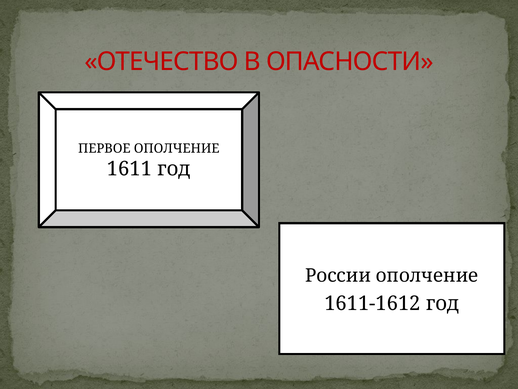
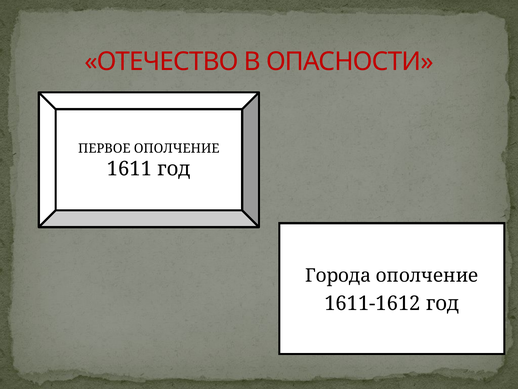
России: России -> Города (338, 275)
